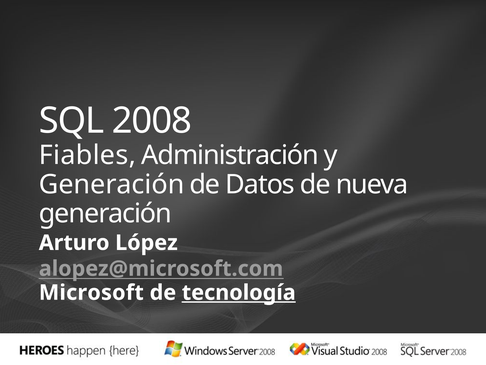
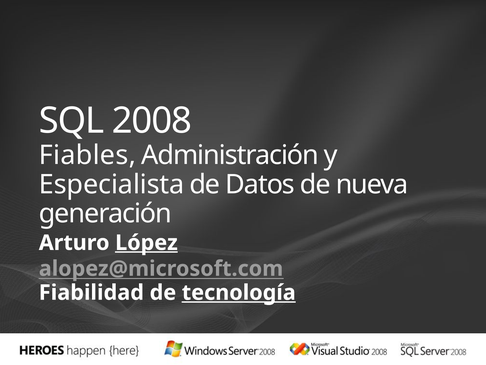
Generación: Generación -> Especialista (112, 184)
López underline: none -> present (146, 242)
Microsoft: Microsoft -> Fiabilidad (91, 292)
